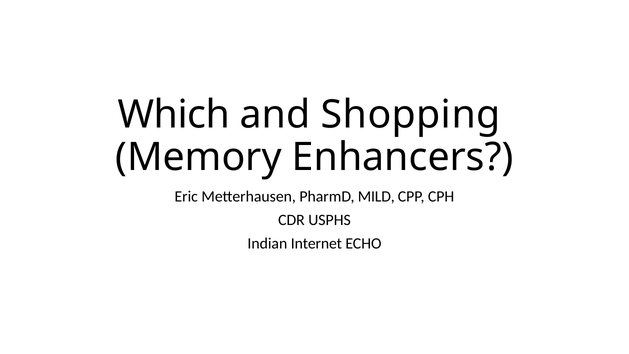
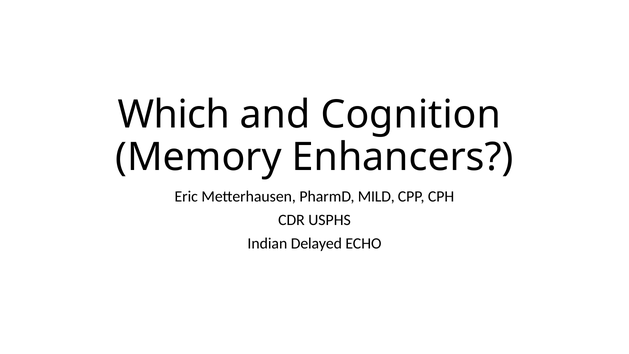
Shopping: Shopping -> Cognition (411, 115)
Internet: Internet -> Delayed (316, 244)
